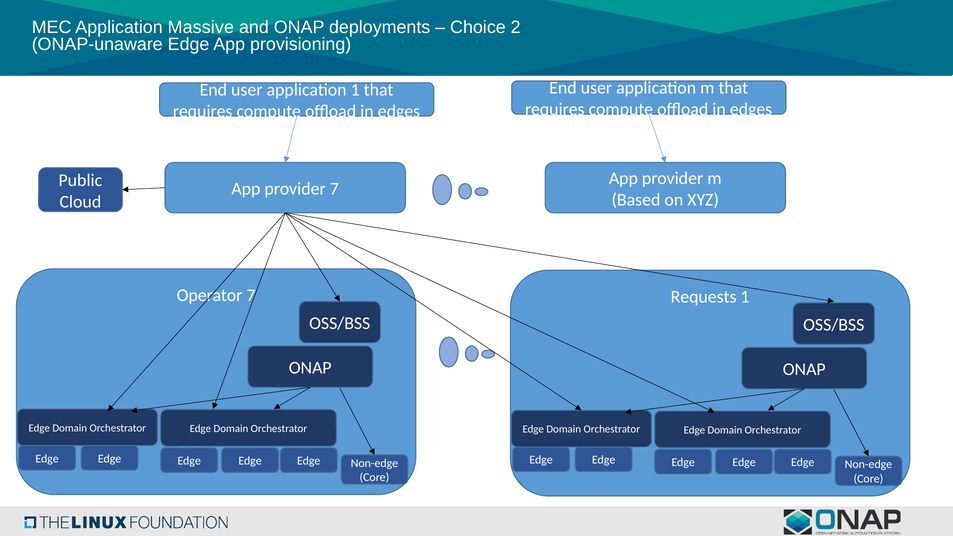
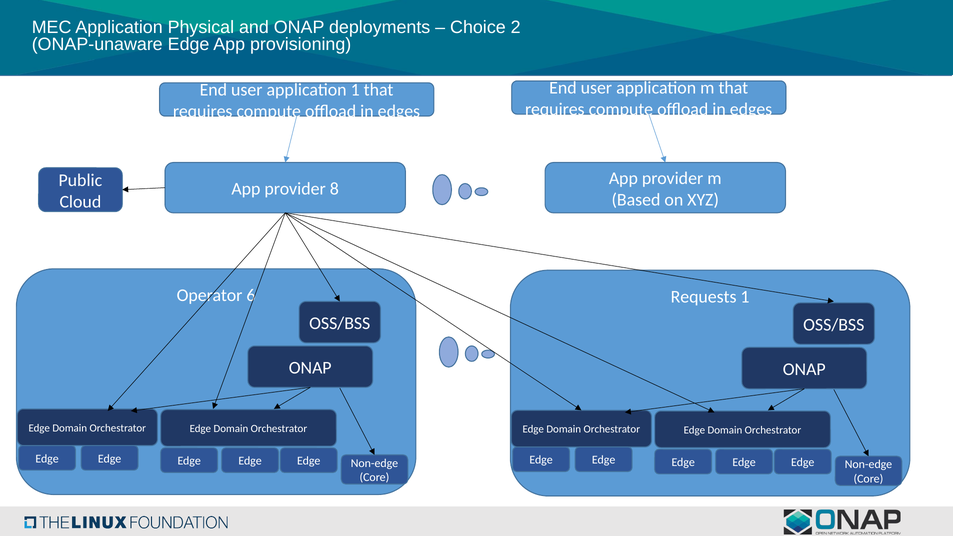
Massive: Massive -> Physical (201, 27)
provider 7: 7 -> 8 (334, 189)
Operator 7: 7 -> 6 (251, 295)
